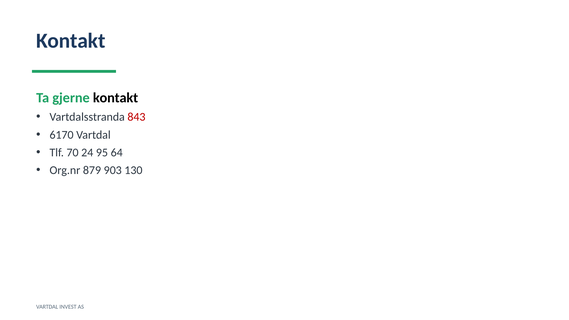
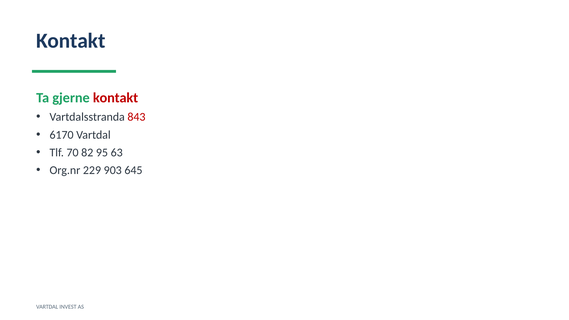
kontakt colour: black -> red (116, 98)
24: 24 -> 82 (87, 153)
64: 64 -> 63 (117, 153)
879: 879 -> 229 (92, 170)
130: 130 -> 645 (133, 170)
